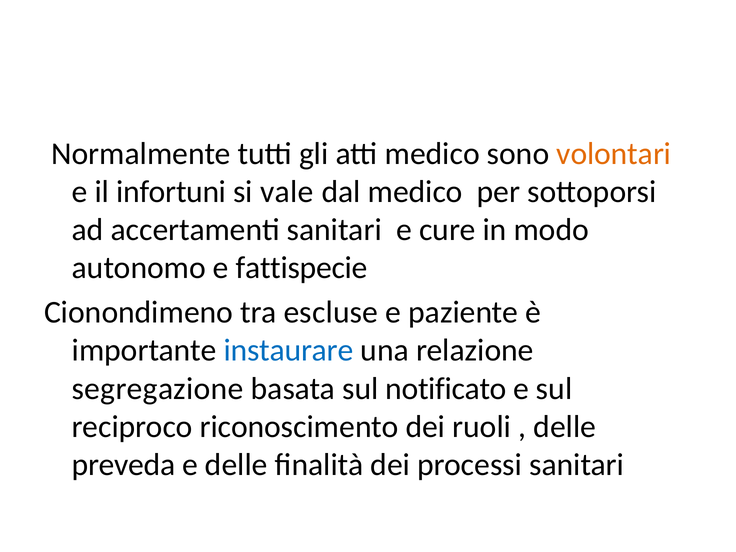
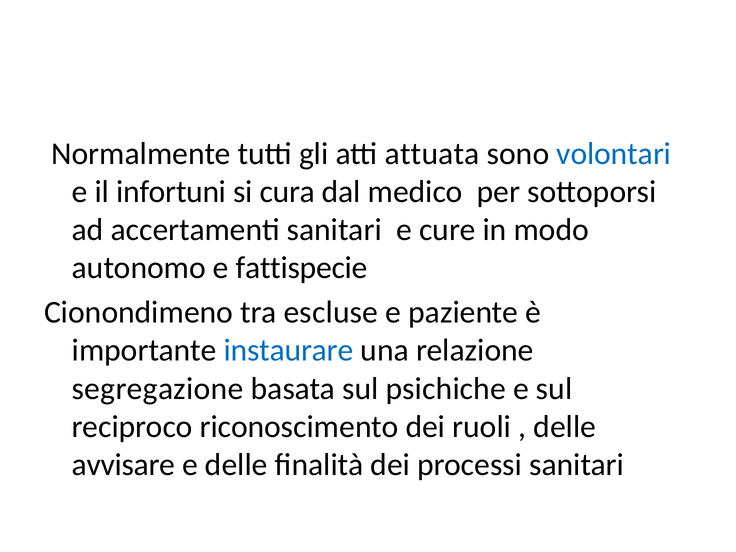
atti medico: medico -> attuata (432, 154)
volontari colour: orange -> blue (614, 154)
vale: vale -> cura (287, 192)
notificato: notificato -> psichiche (446, 389)
preveda: preveda -> avvisare (123, 465)
